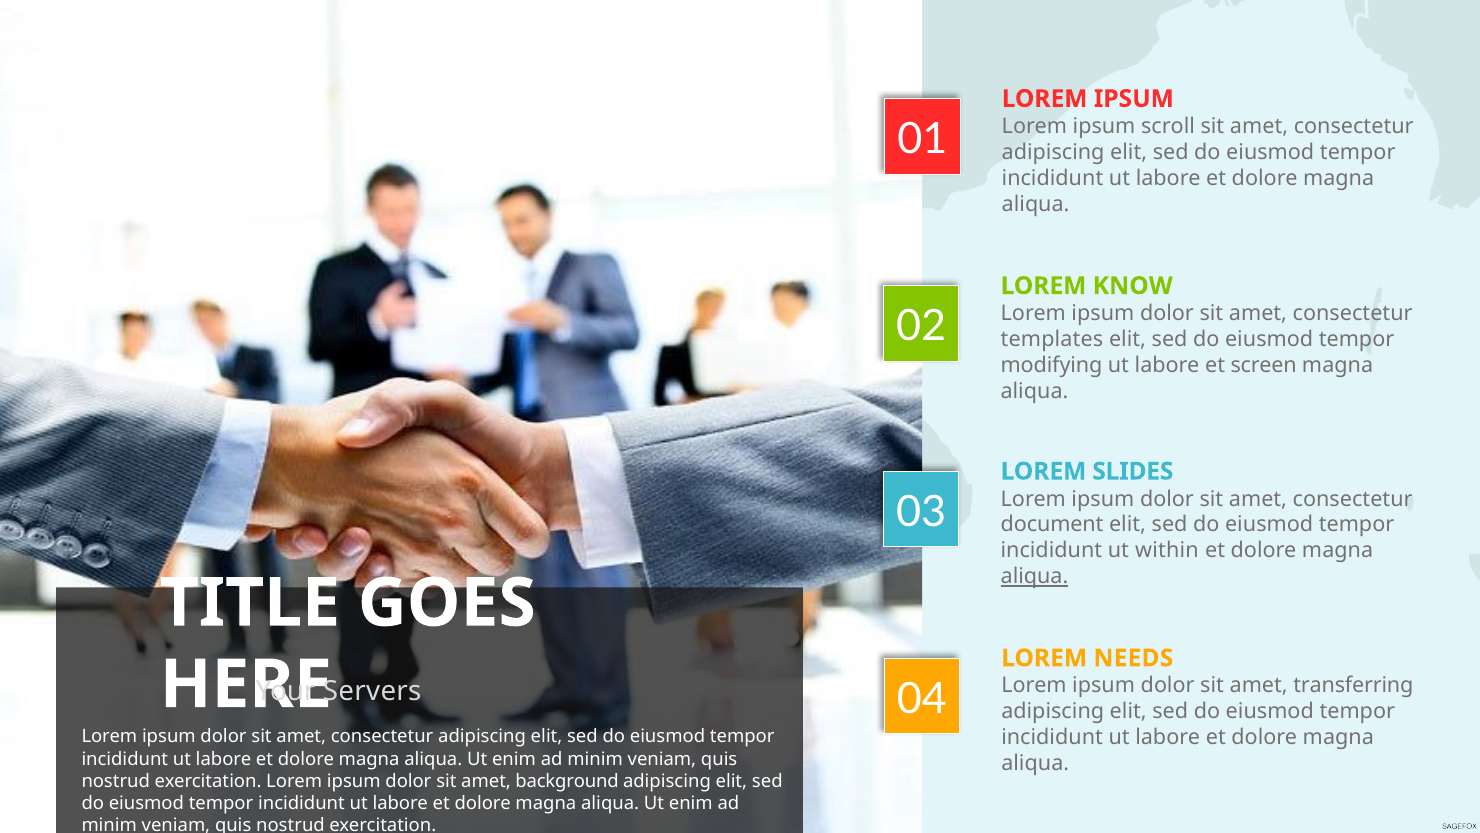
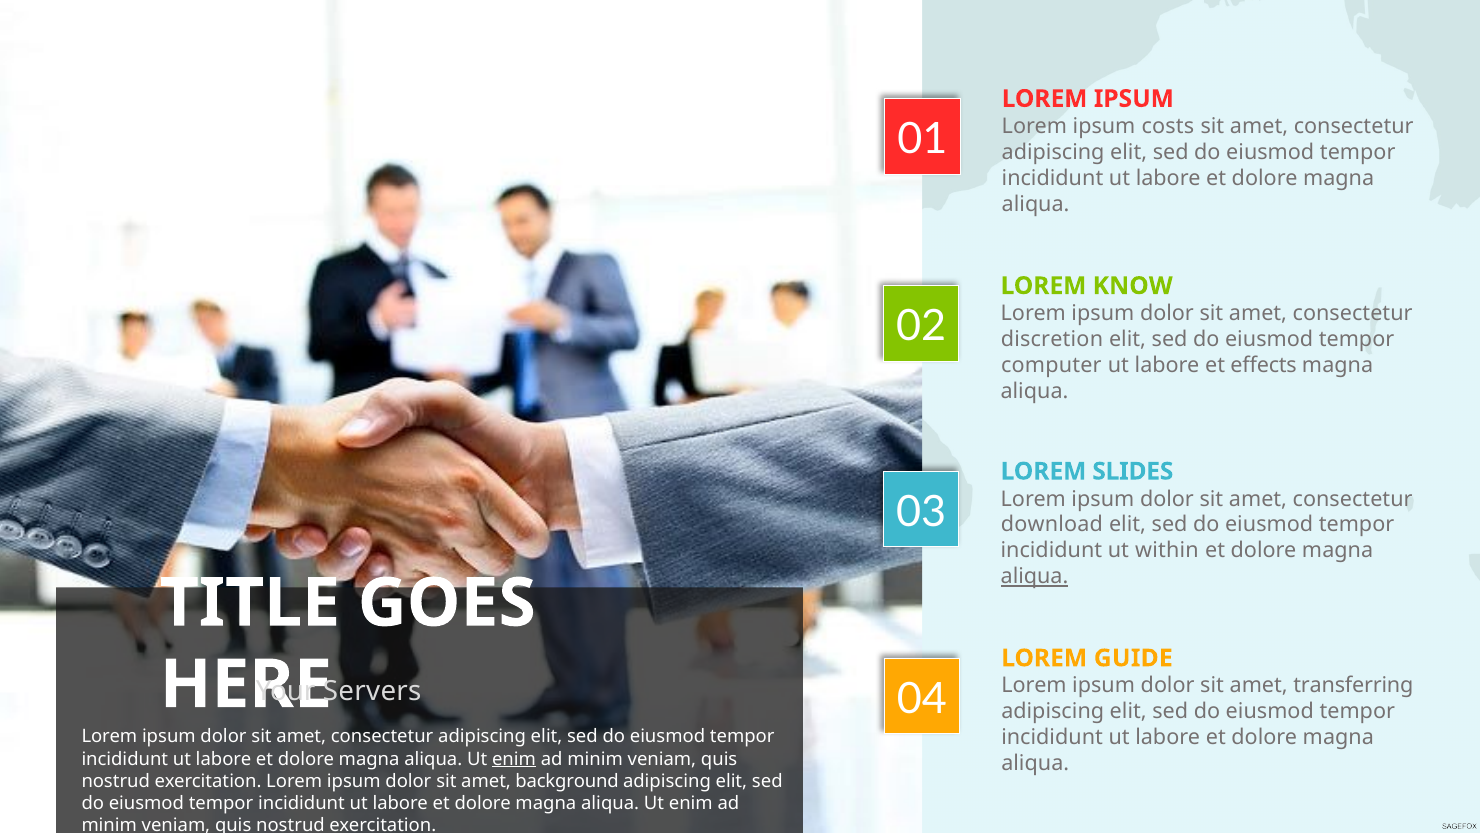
scroll: scroll -> costs (1168, 126)
templates: templates -> discretion (1052, 339)
modifying: modifying -> computer (1051, 365)
screen: screen -> effects (1264, 365)
document: document -> download (1052, 525)
NEEDS: NEEDS -> GUIDE (1133, 658)
enim underline: none -> present (514, 758)
